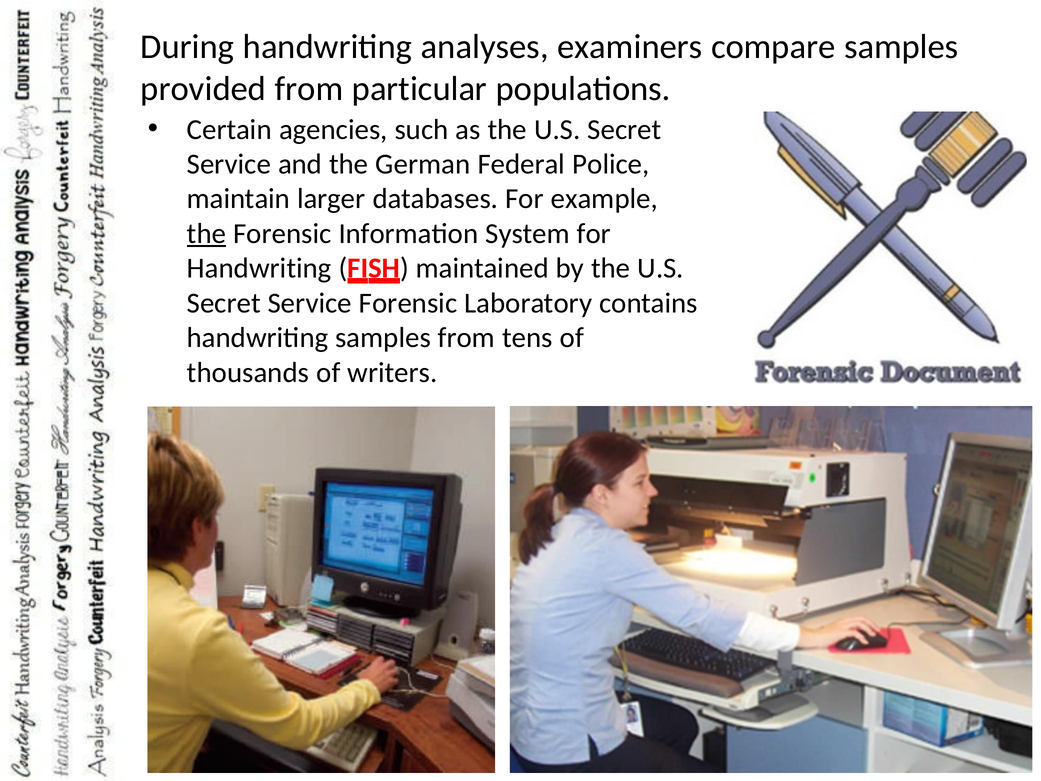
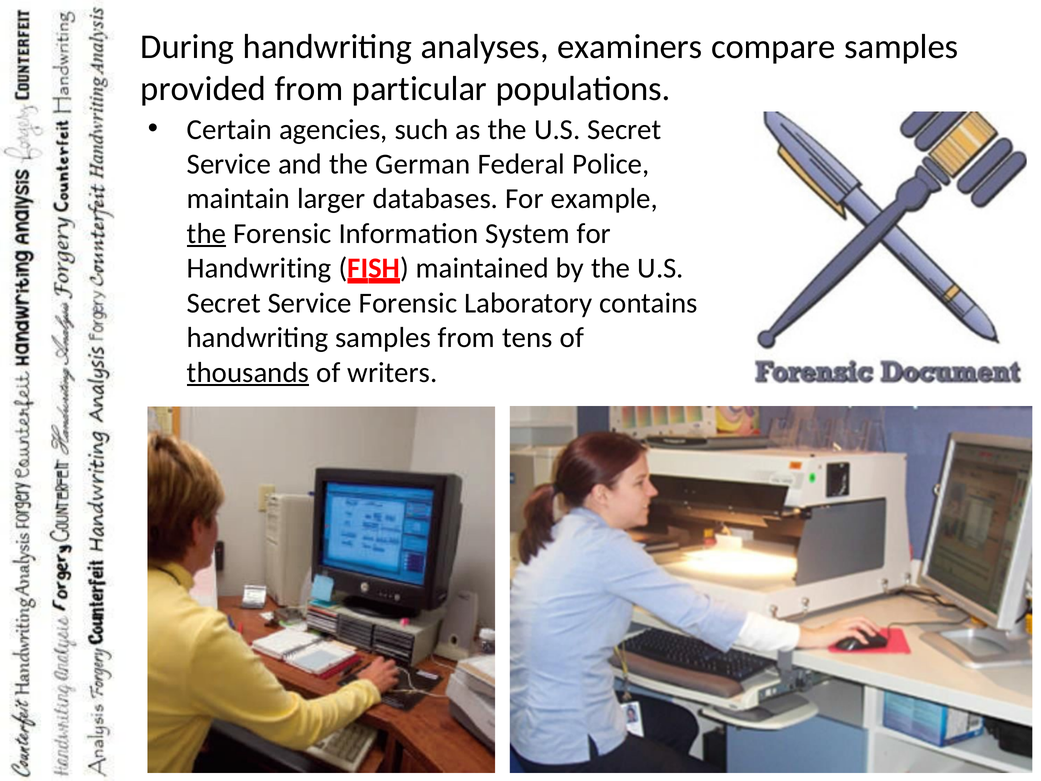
thousands underline: none -> present (248, 372)
